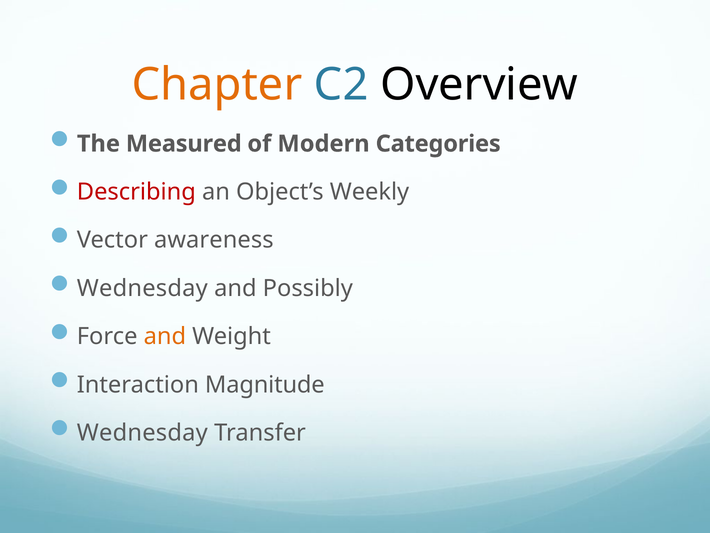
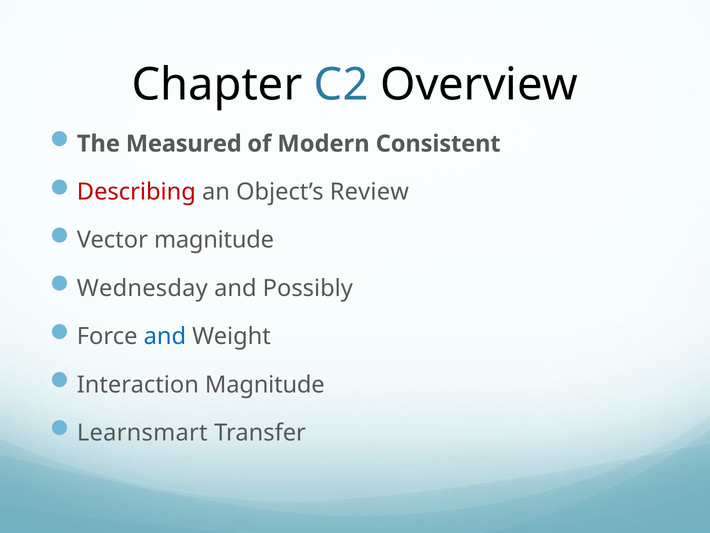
Chapter colour: orange -> black (217, 85)
Categories: Categories -> Consistent (438, 144)
Weekly: Weekly -> Review (369, 192)
Vector awareness: awareness -> magnitude (214, 240)
and colour: orange -> blue (165, 336)
Wednesday: Wednesday -> Learnsmart (142, 432)
